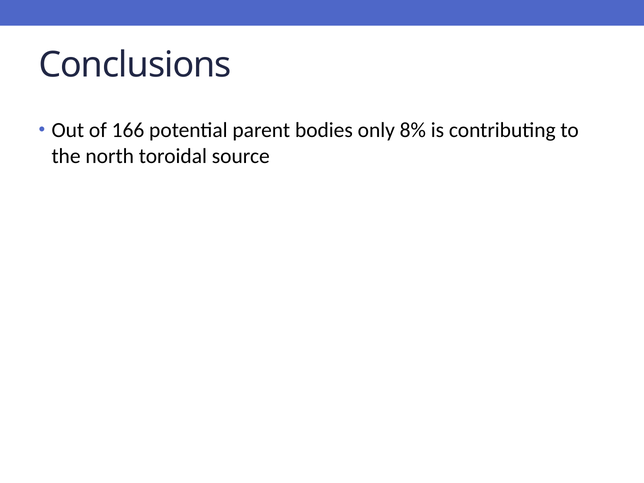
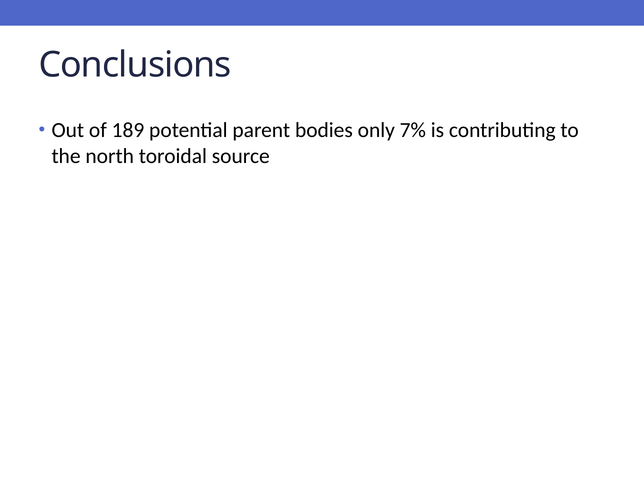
166: 166 -> 189 (128, 130)
8%: 8% -> 7% (413, 130)
